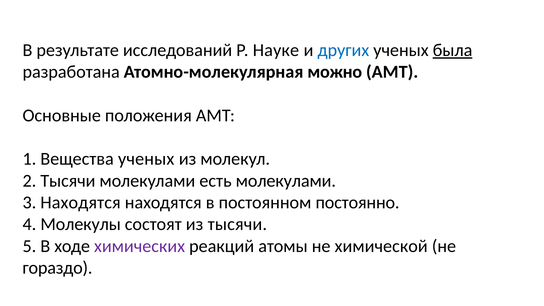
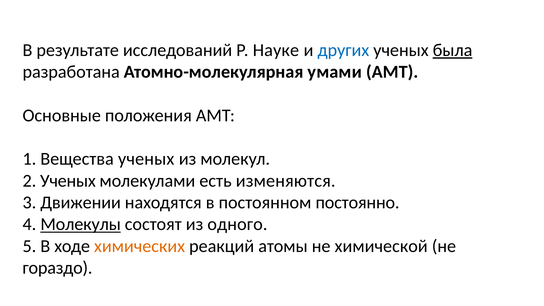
можно: можно -> умами (335, 72)
2 Тысячи: Тысячи -> Ученых (68, 181)
есть молекулами: молекулами -> изменяются (286, 181)
3 Находятся: Находятся -> Движении (81, 203)
Молекулы underline: none -> present (81, 224)
из тысячи: тысячи -> одного (237, 224)
химических colour: purple -> orange (140, 246)
